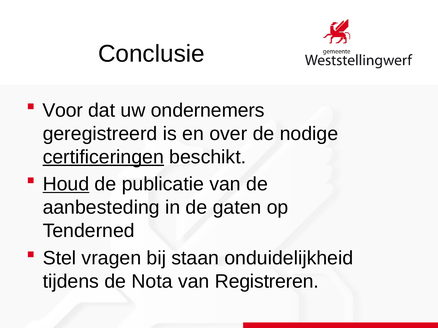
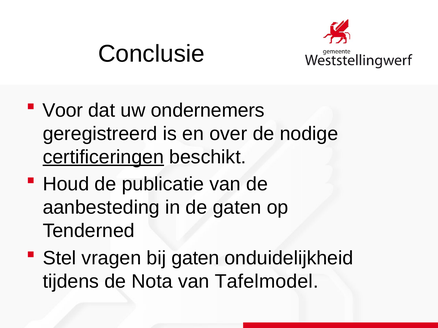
Houd underline: present -> none (66, 185)
bij staan: staan -> gaten (195, 258)
Registreren: Registreren -> Tafelmodel (267, 282)
